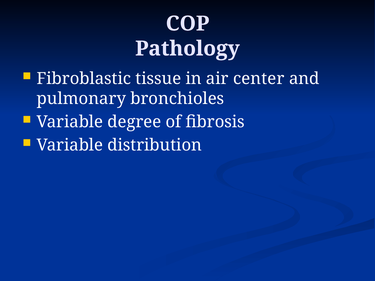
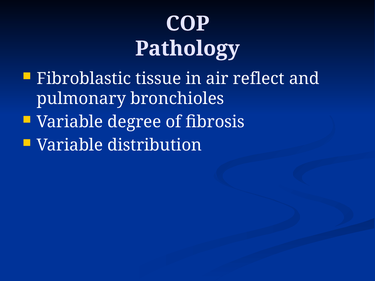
center: center -> reflect (259, 79)
